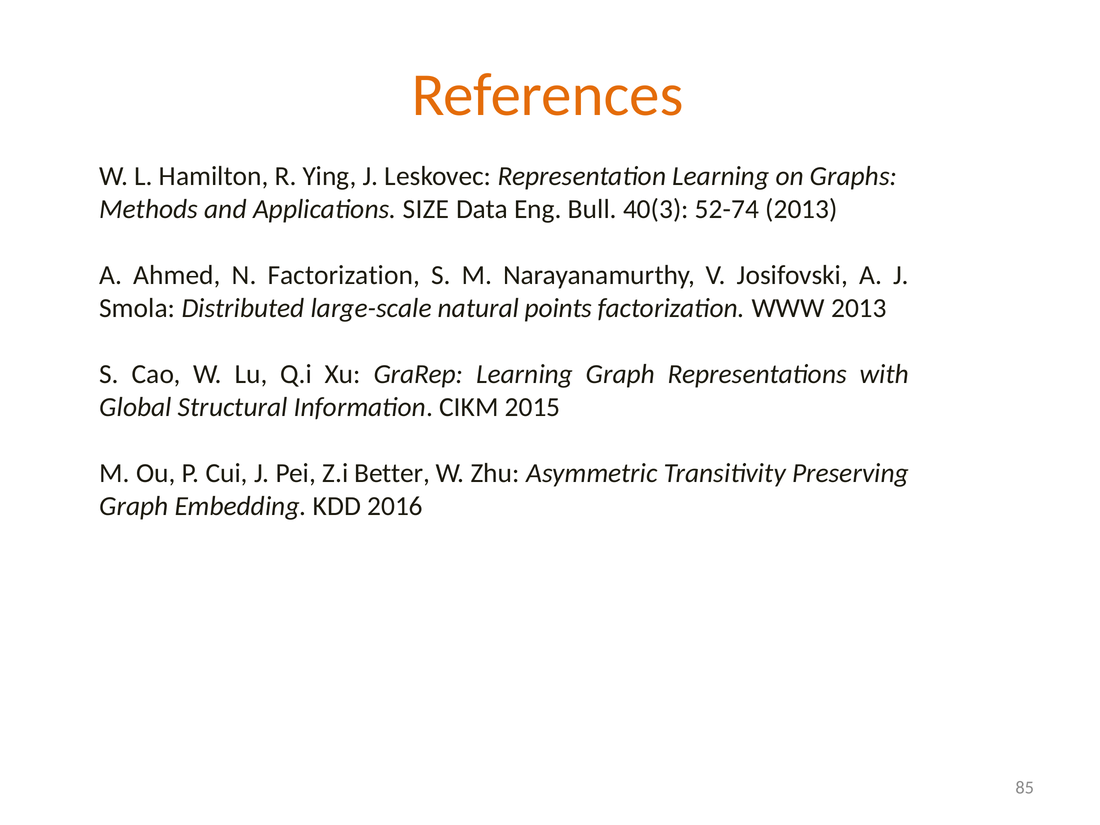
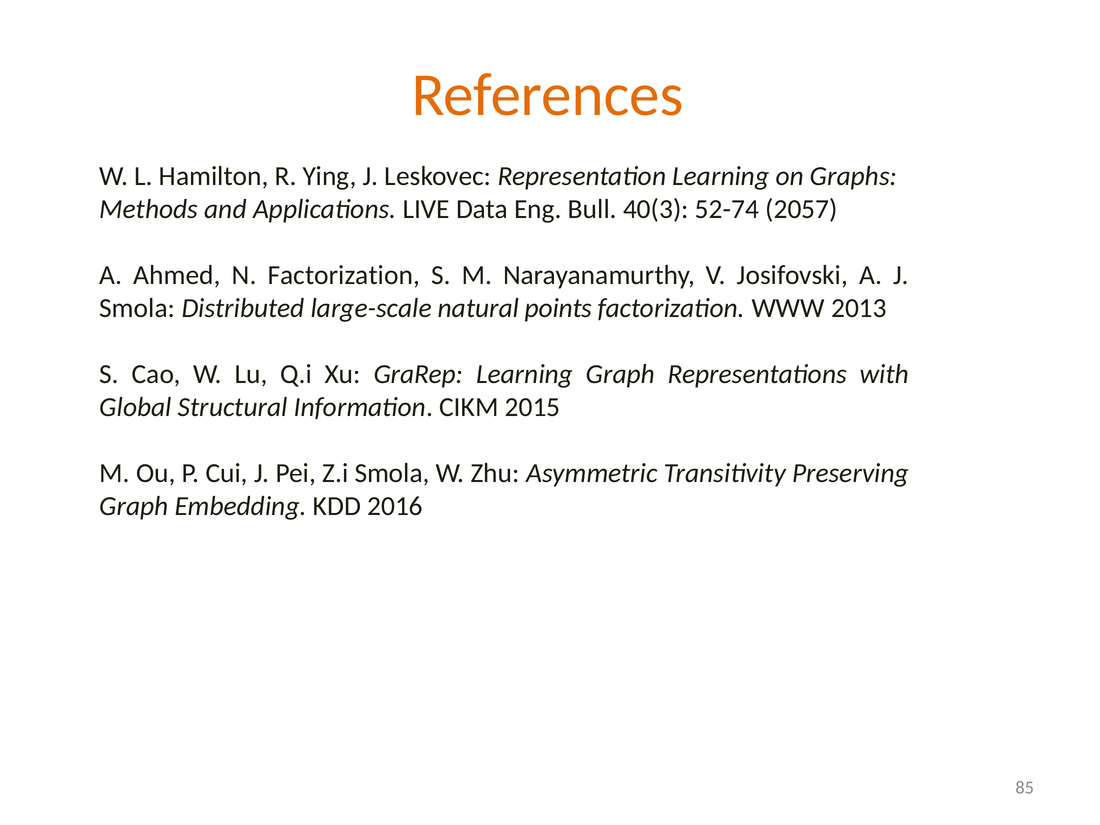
SIZE: SIZE -> LIVE (426, 209)
52-74 2013: 2013 -> 2057 (801, 209)
Z.i Better: Better -> Smola (392, 473)
